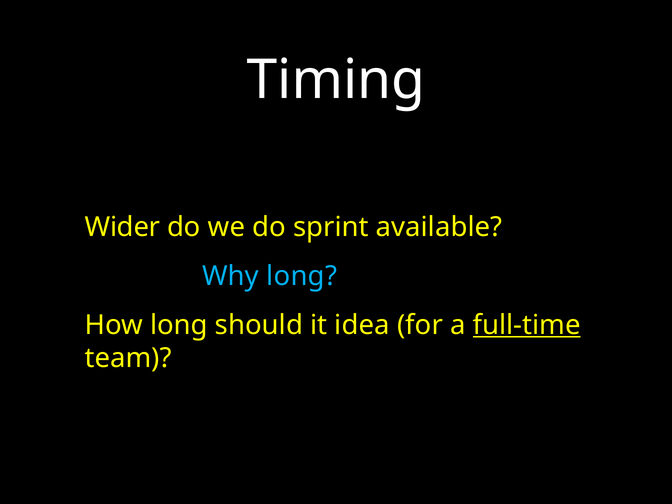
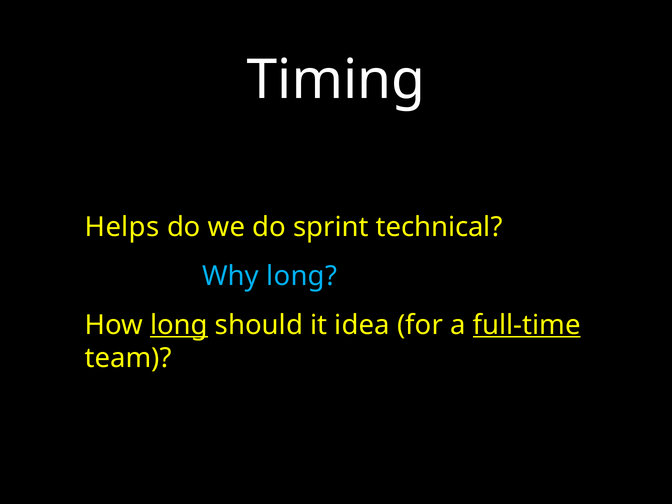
Wider: Wider -> Helps (122, 227)
available: available -> technical (439, 227)
long underline: none -> present (179, 325)
